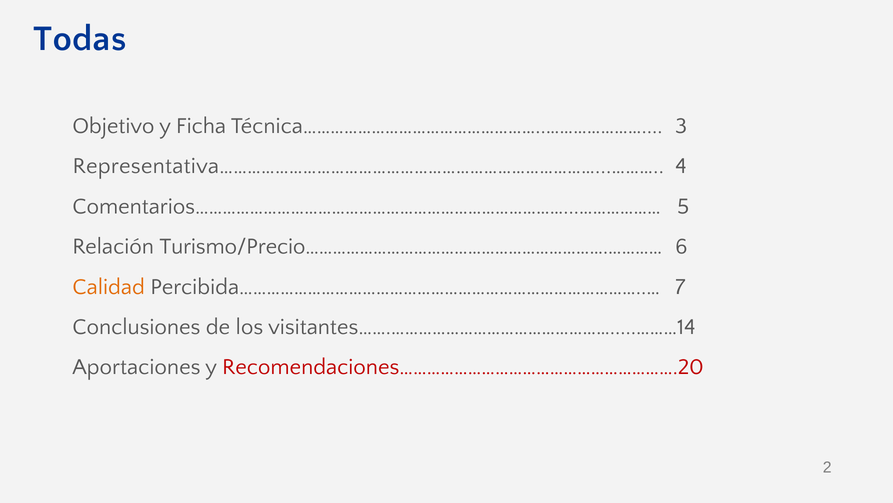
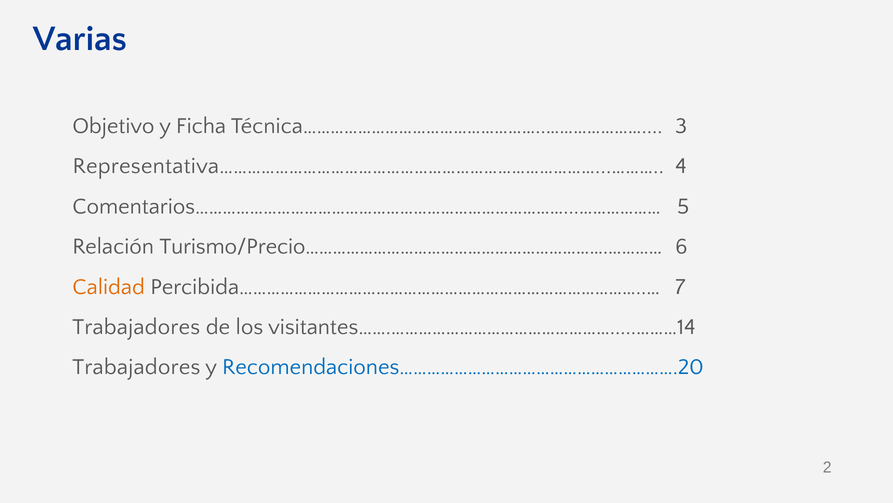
Todas: Todas -> Varias (80, 39)
Conclusiones: Conclusiones -> Trabajadores (136, 327)
Aportaciones: Aportaciones -> Trabajadores (136, 367)
Recomendaciones…………………………………………………….20 colour: red -> blue (463, 367)
